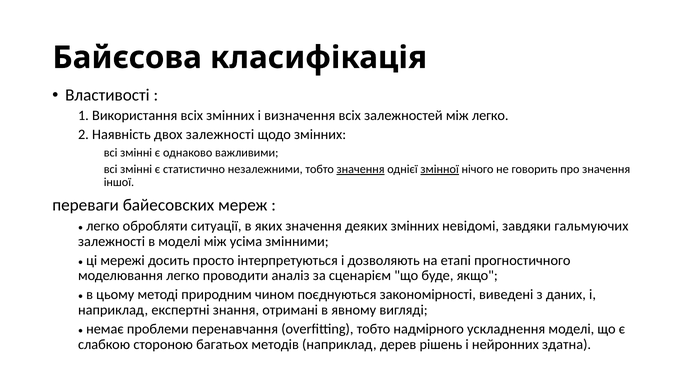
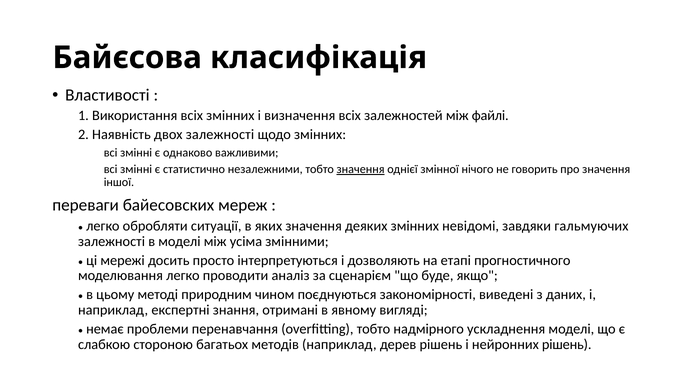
між легко: легко -> файлі (490, 116)
змінної underline: present -> none (440, 169)
нейронних здатна: здатна -> рішень (567, 345)
